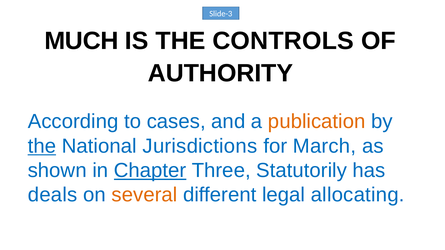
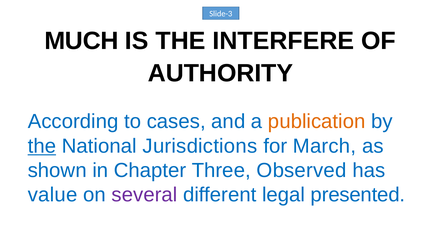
CONTROLS: CONTROLS -> INTERFERE (283, 41)
Chapter underline: present -> none (150, 171)
Statutorily: Statutorily -> Observed (302, 171)
deals: deals -> value (53, 195)
several colour: orange -> purple (145, 195)
allocating: allocating -> presented (358, 195)
